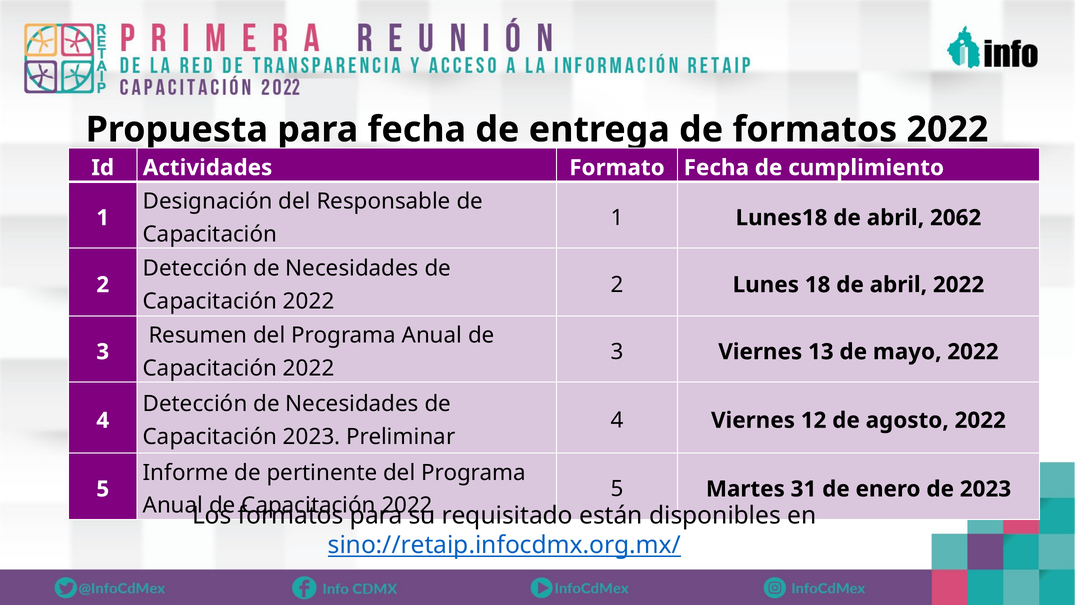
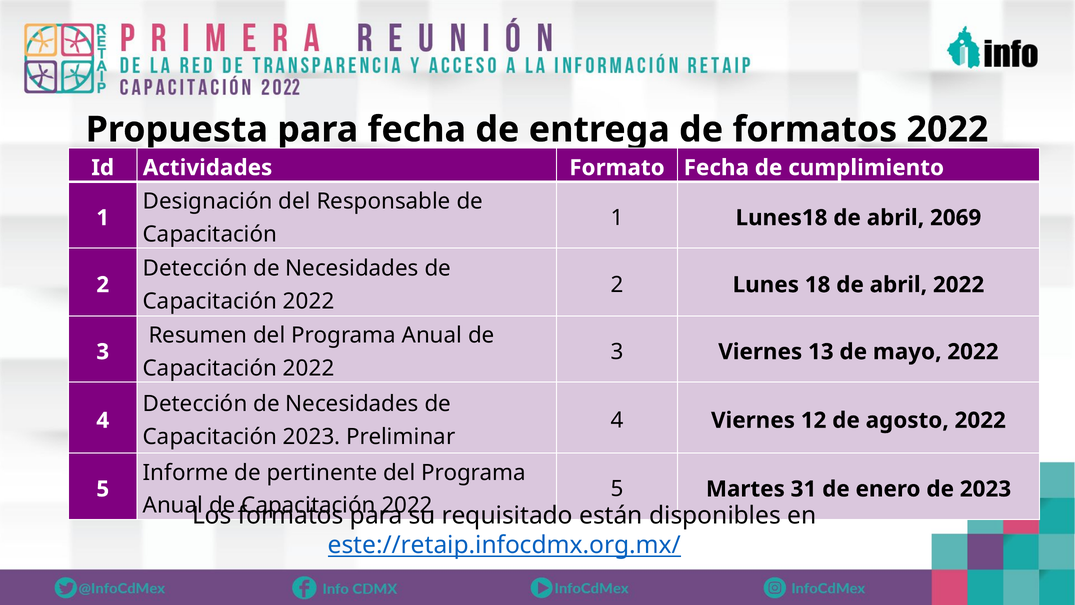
2062: 2062 -> 2069 (956, 218)
sino://retaip.infocdmx.org.mx/: sino://retaip.infocdmx.org.mx/ -> este://retaip.infocdmx.org.mx/ (504, 545)
